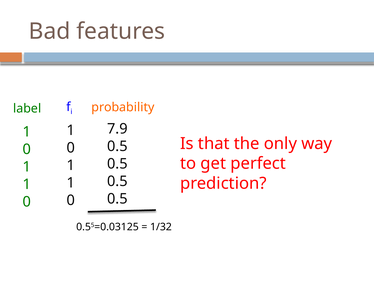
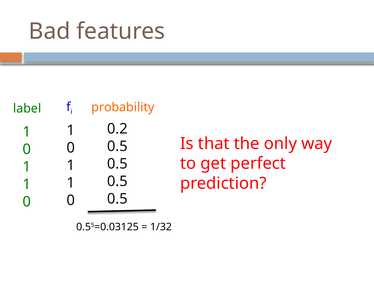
7.9: 7.9 -> 0.2 (117, 129)
